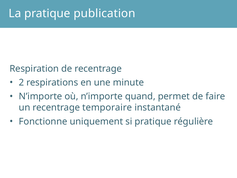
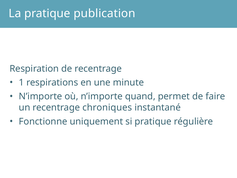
2: 2 -> 1 (21, 82)
temporaire: temporaire -> chroniques (107, 107)
